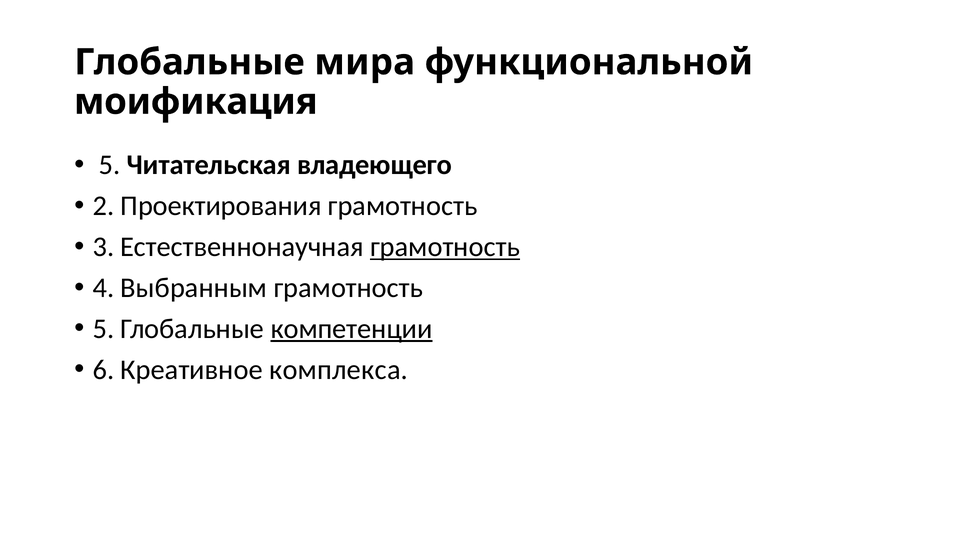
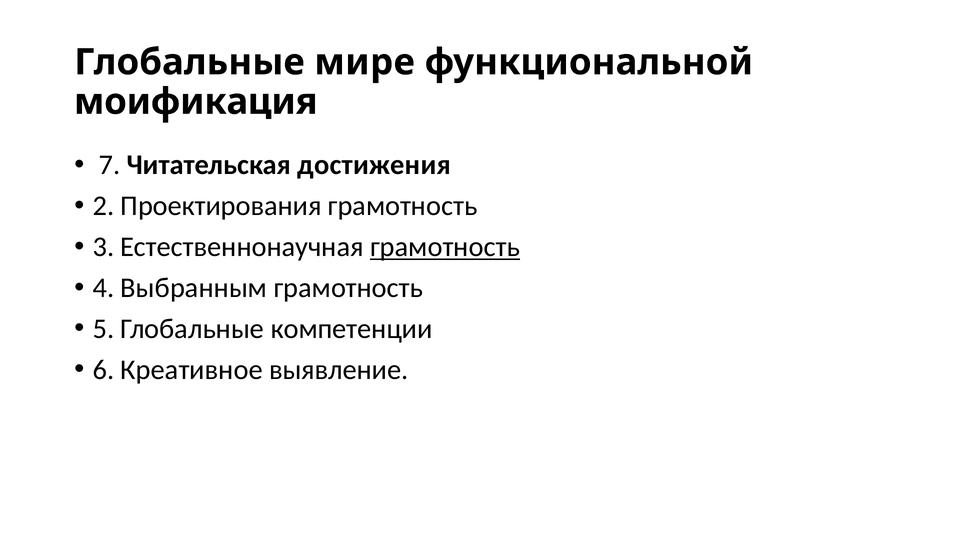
мира: мира -> мире (365, 62)
5: 5 -> 7 (110, 165)
владеющего: владеющего -> достижения (374, 165)
компетенции underline: present -> none (352, 328)
комплекса: комплекса -> выявление (339, 369)
